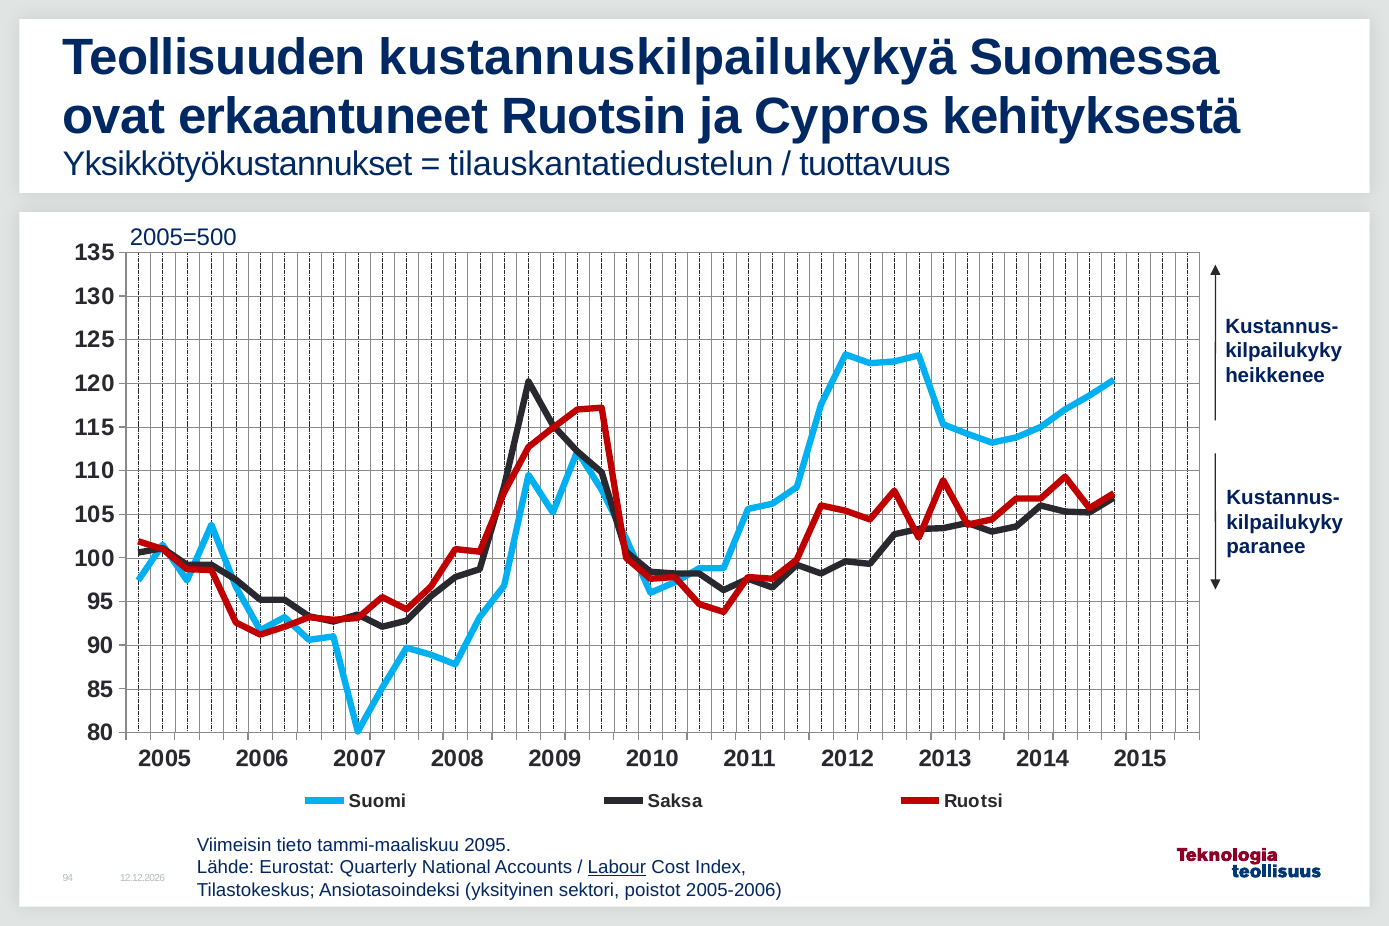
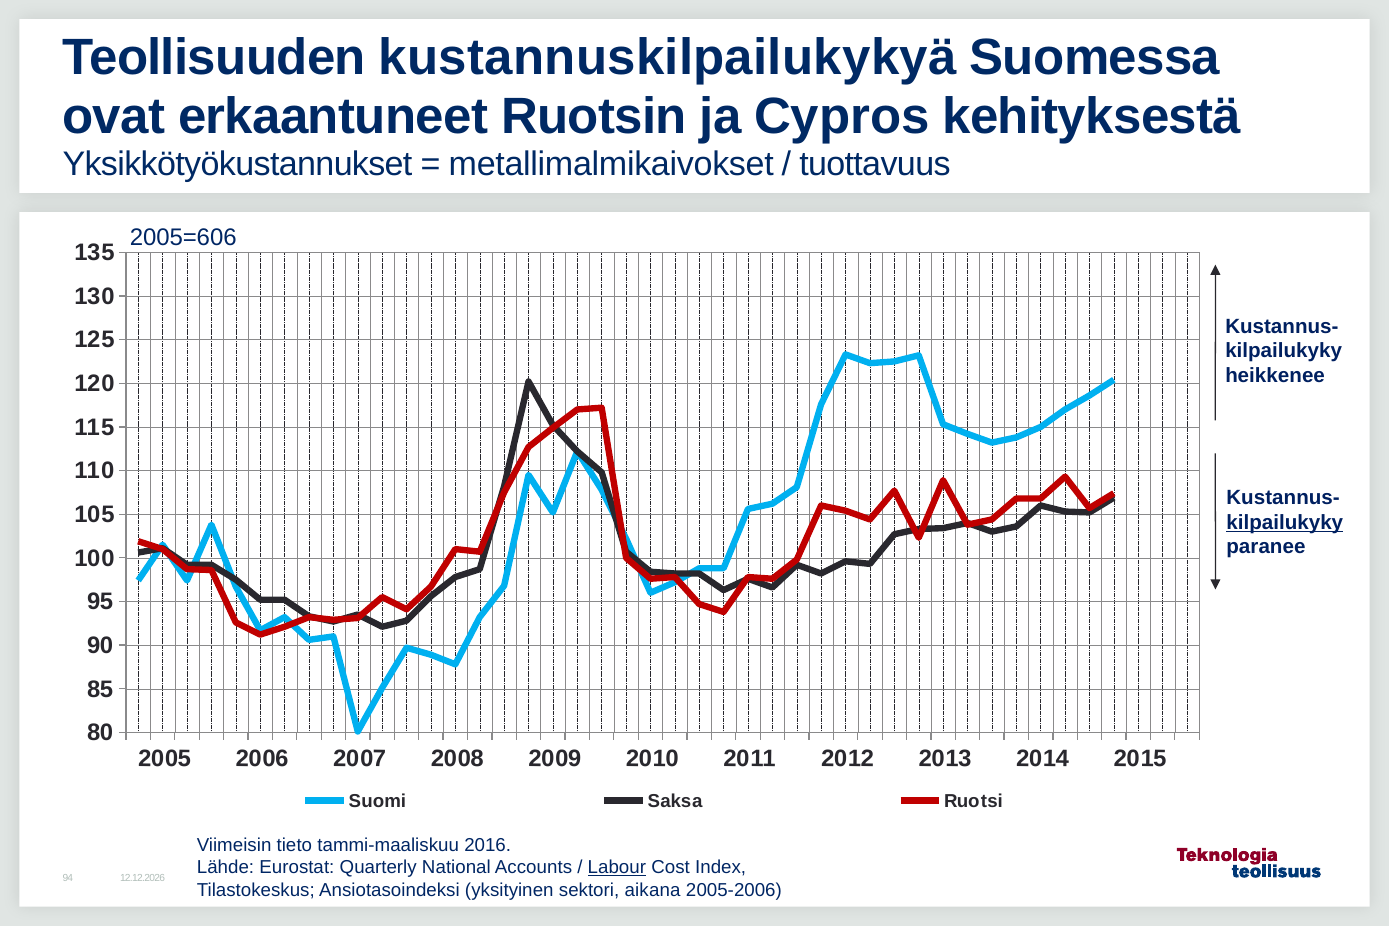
tilauskantatiedustelun: tilauskantatiedustelun -> metallimalmikaivokset (611, 165)
2005=500: 2005=500 -> 2005=606 (183, 238)
kilpailukyky underline: none -> present (1285, 522)
2095: 2095 -> 2016 (488, 845)
poistot: poistot -> aikana (653, 890)
